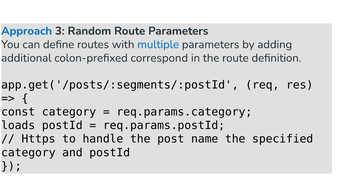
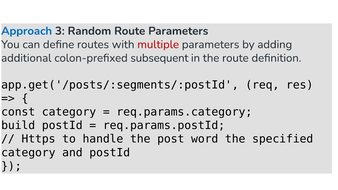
multiple colour: blue -> red (158, 44)
correspond: correspond -> subsequent (159, 58)
loads: loads -> build (18, 126)
name: name -> word (205, 139)
